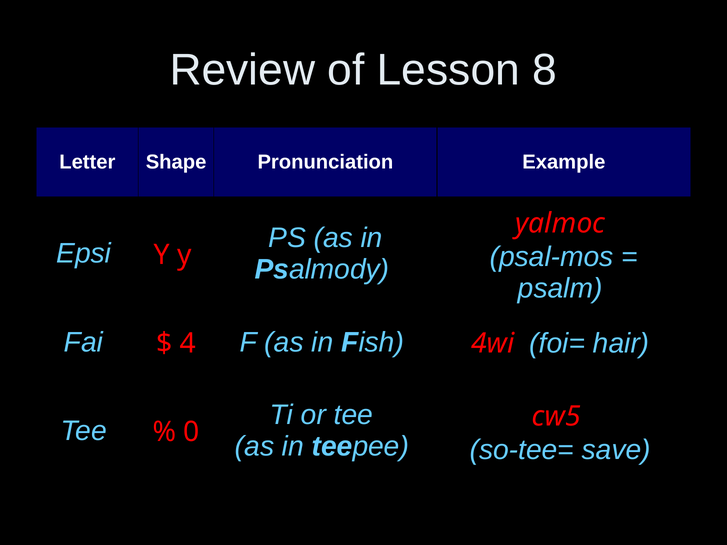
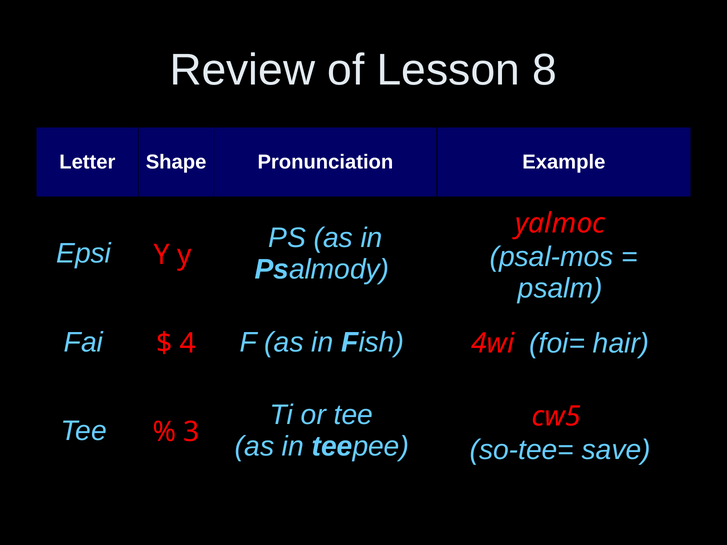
0: 0 -> 3 (192, 432)
